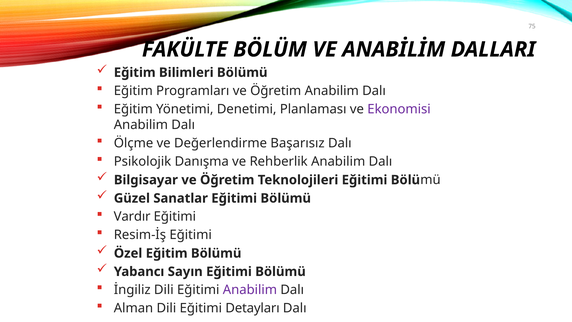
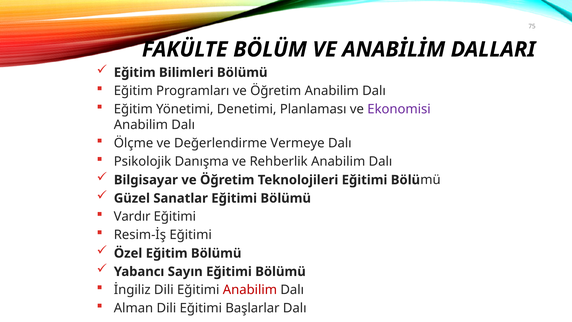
Başarısız: Başarısız -> Vermeye (298, 143)
Anabilim colour: purple -> red (250, 290)
Detayları: Detayları -> Başlarlar (252, 308)
